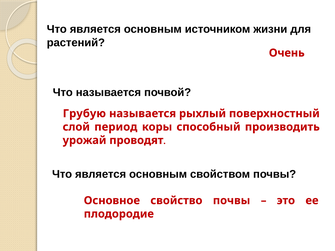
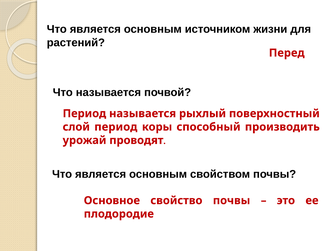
Очень: Очень -> Перед (287, 53)
Грубую: Грубую -> Период (84, 114)
